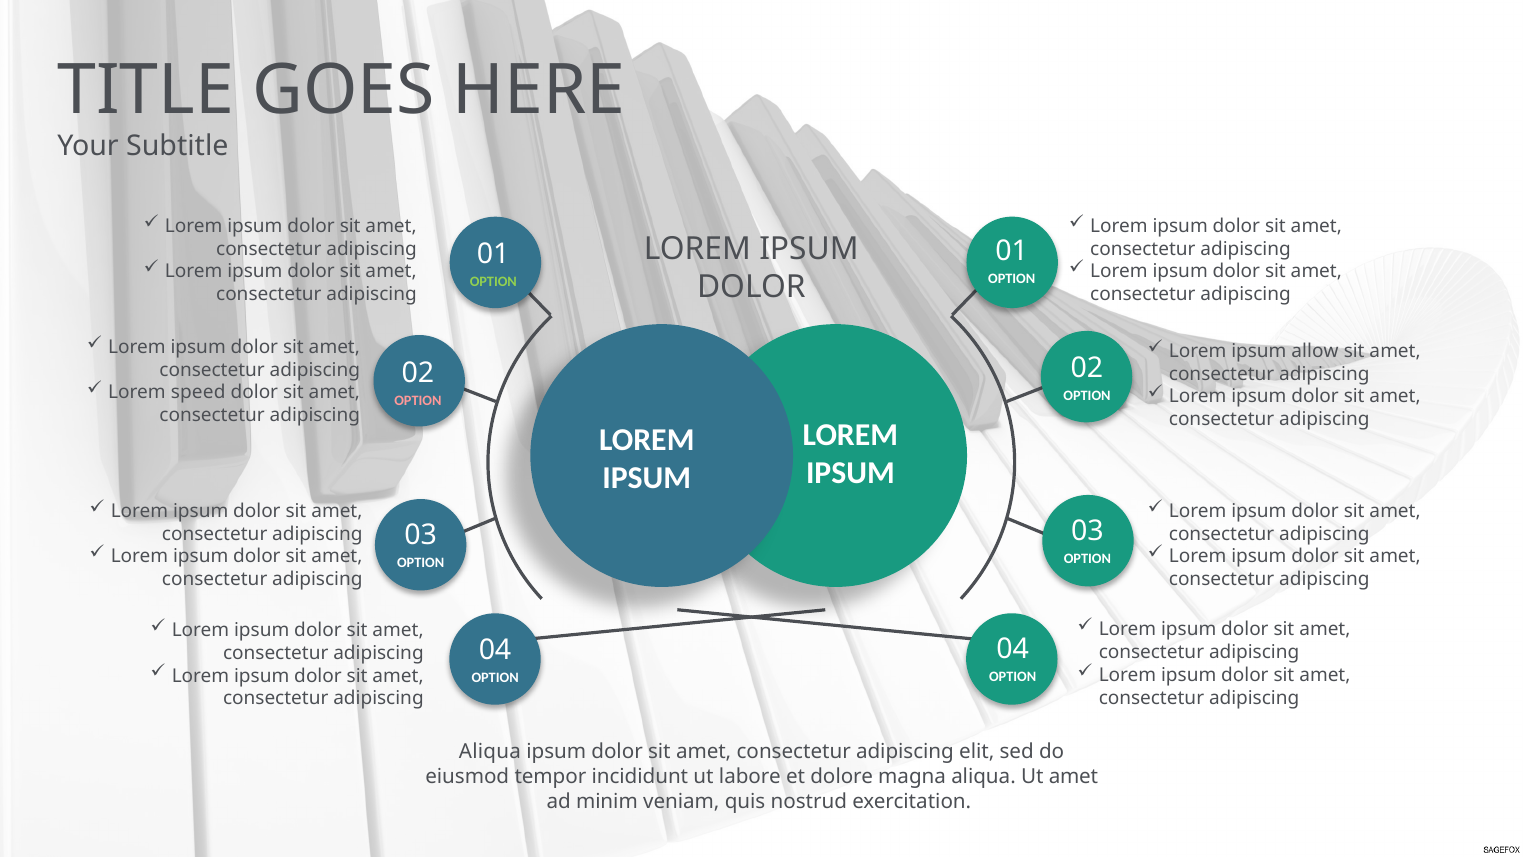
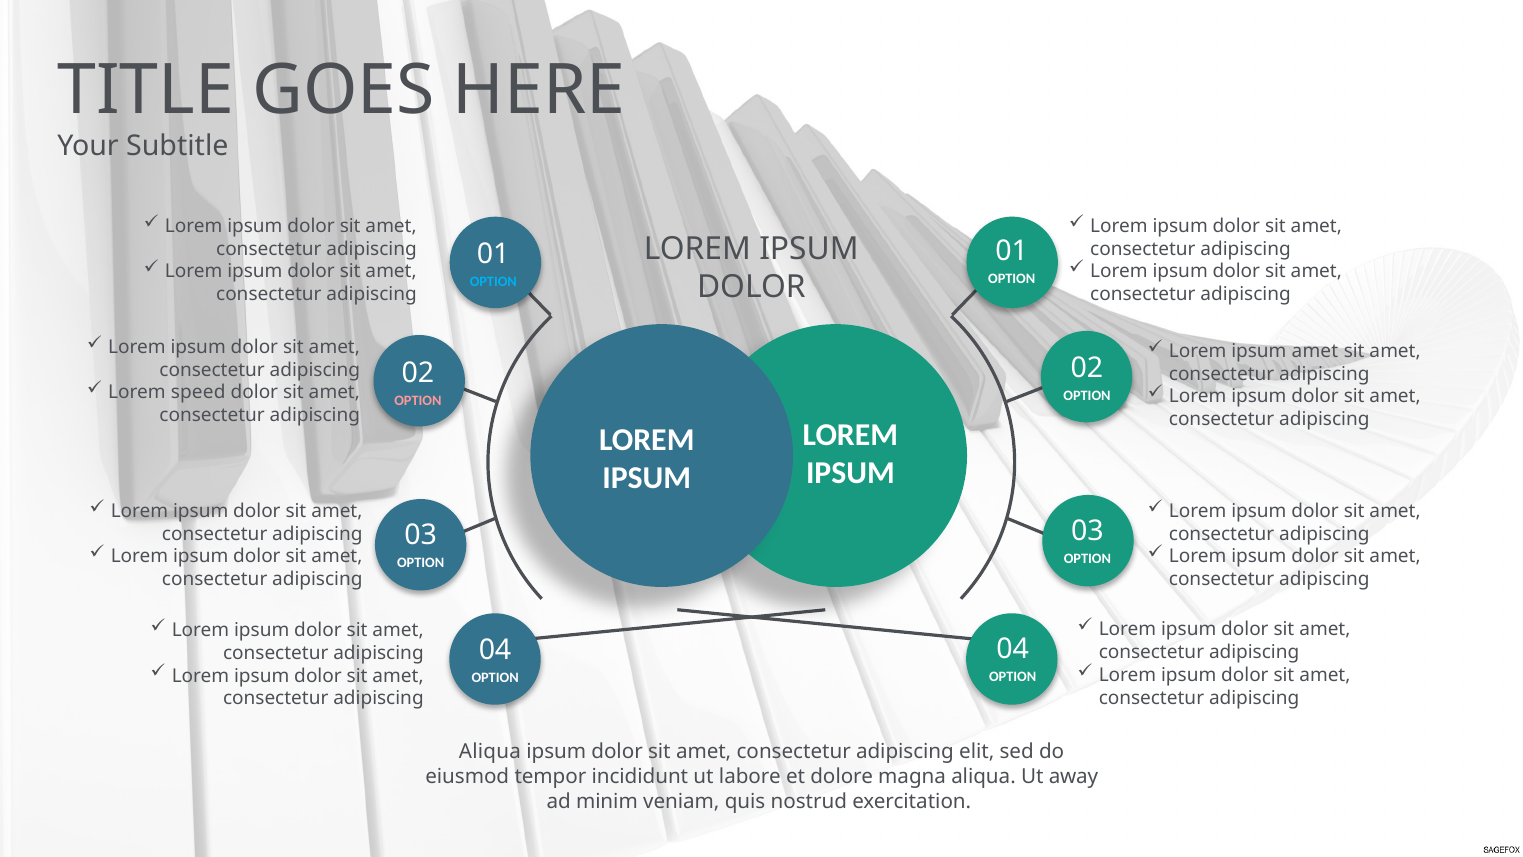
OPTION colour: light green -> light blue (493, 282)
ipsum allow: allow -> amet (1315, 351)
Ut amet: amet -> away (1073, 776)
